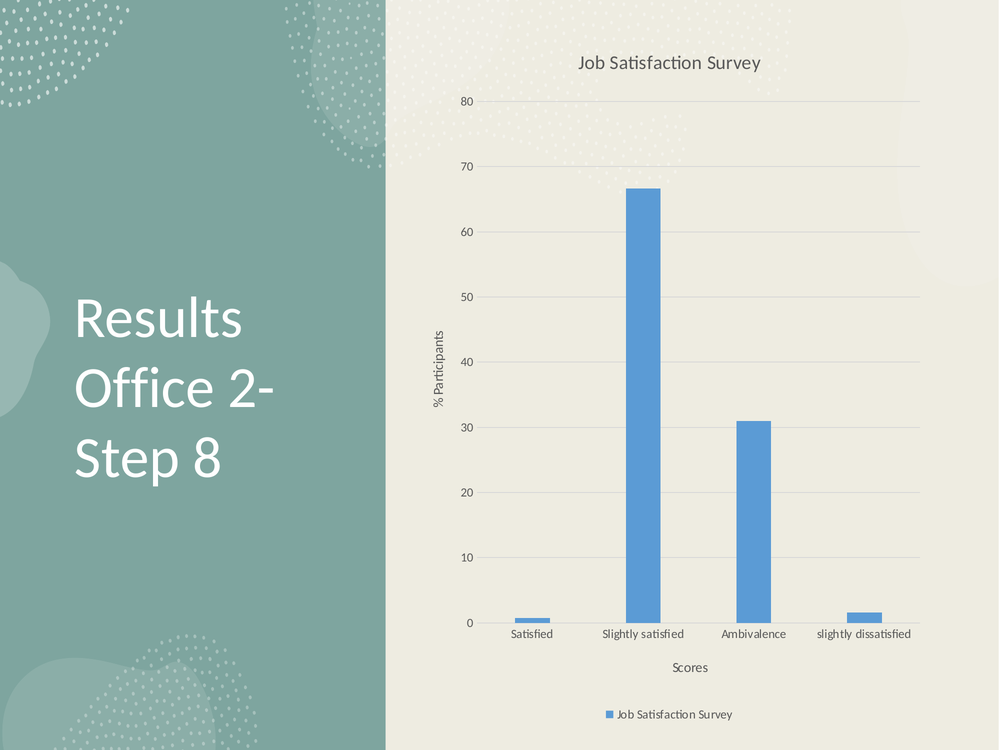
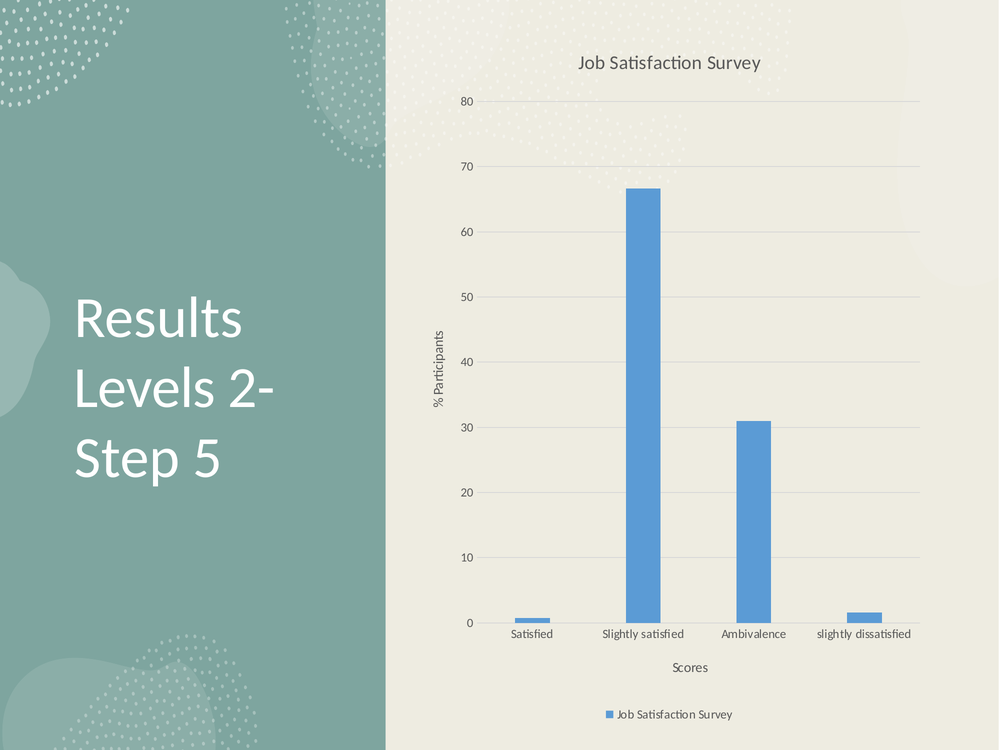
Office: Office -> Levels (145, 388)
8: 8 -> 5 (208, 458)
